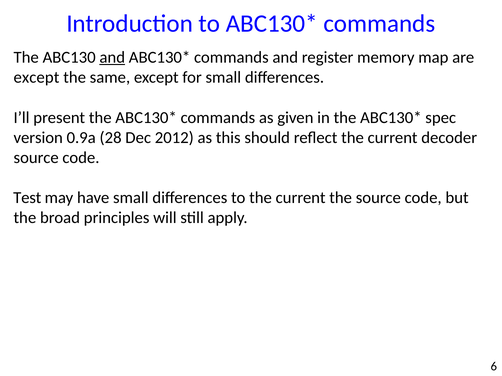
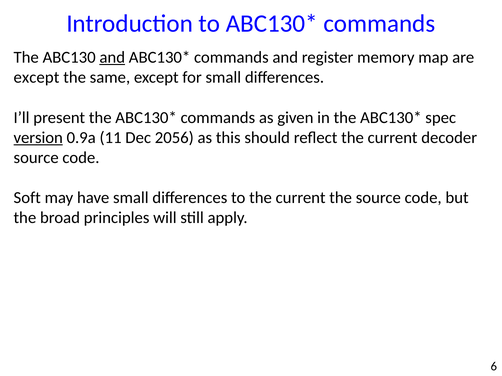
version underline: none -> present (38, 138)
28: 28 -> 11 (111, 138)
2012: 2012 -> 2056 (174, 138)
Test: Test -> Soft (27, 198)
